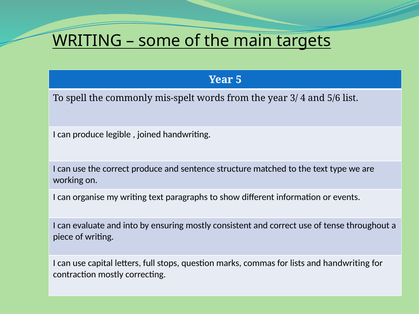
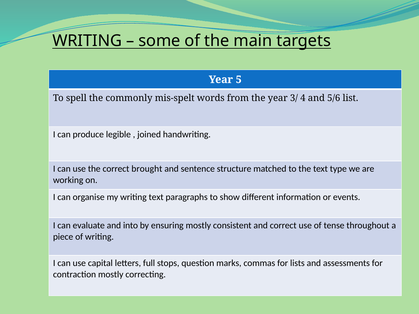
correct produce: produce -> brought (147, 169)
and handwriting: handwriting -> assessments (346, 263)
